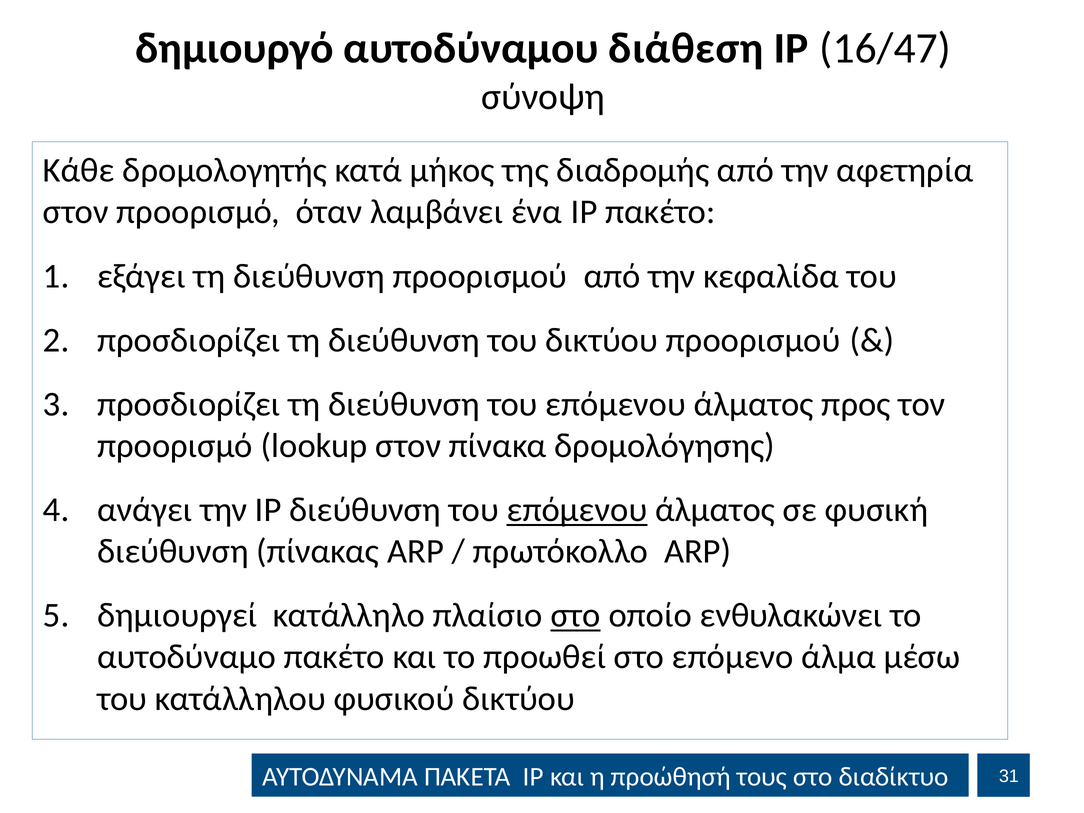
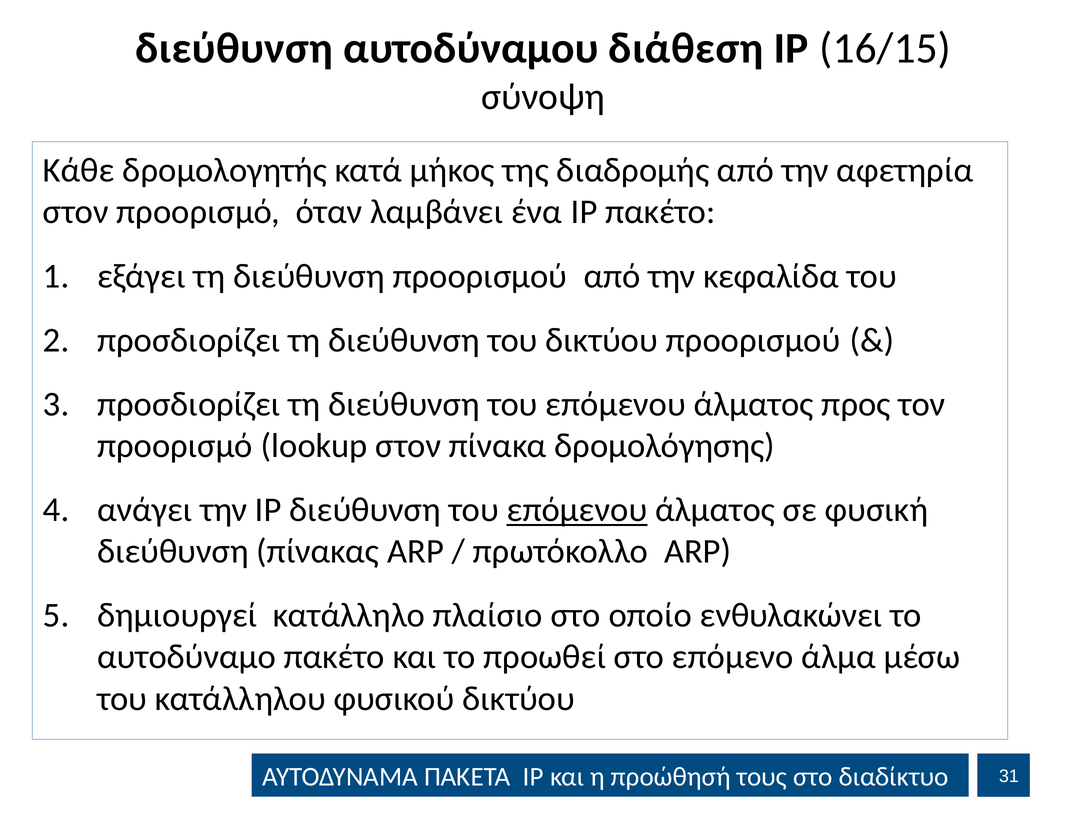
δημιουργό: δημιουργό -> διεύθυνση (234, 48)
16/47: 16/47 -> 16/15 (885, 48)
στο underline: present -> none (576, 616)
